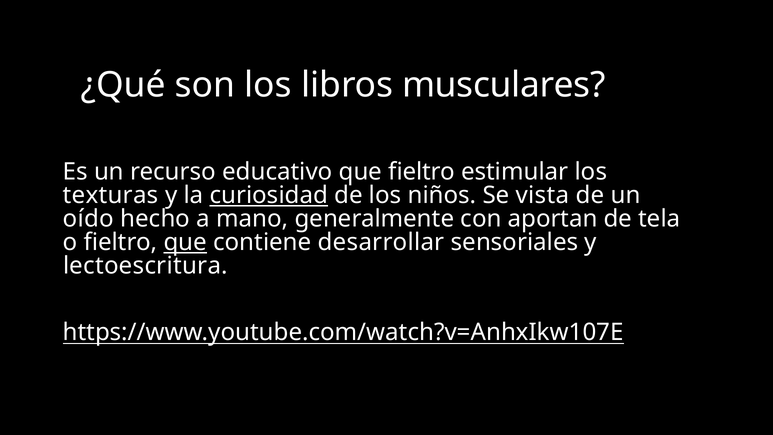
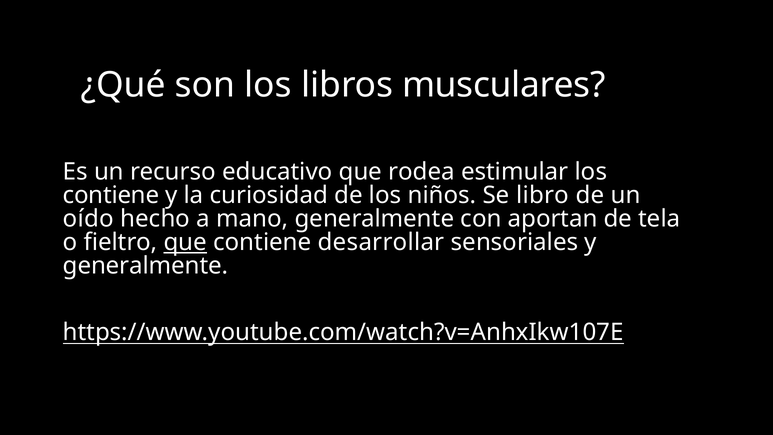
que fieltro: fieltro -> rodea (422, 172)
texturas: texturas -> contiene (111, 195)
curiosidad underline: present -> none (269, 195)
vista: vista -> libro (543, 195)
lectoescritura: lectoescritura -> generalmente (146, 266)
